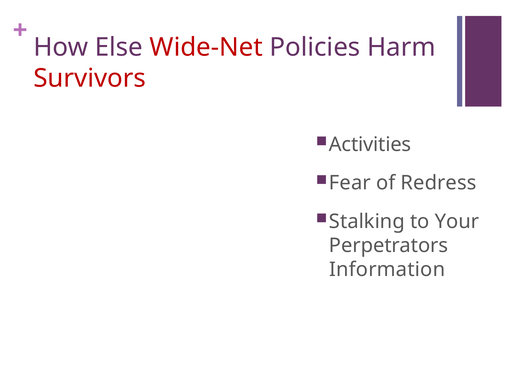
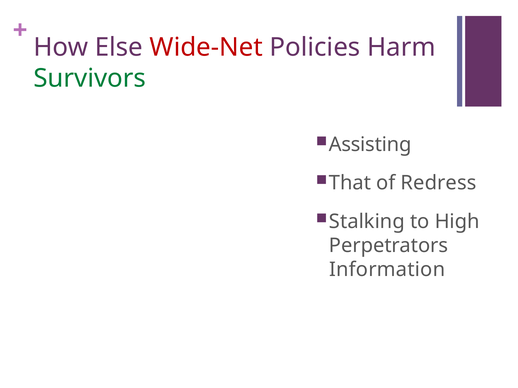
Survivors colour: red -> green (90, 78)
Activities: Activities -> Assisting (370, 145)
Fear: Fear -> That (350, 183)
Your: Your -> High (457, 222)
